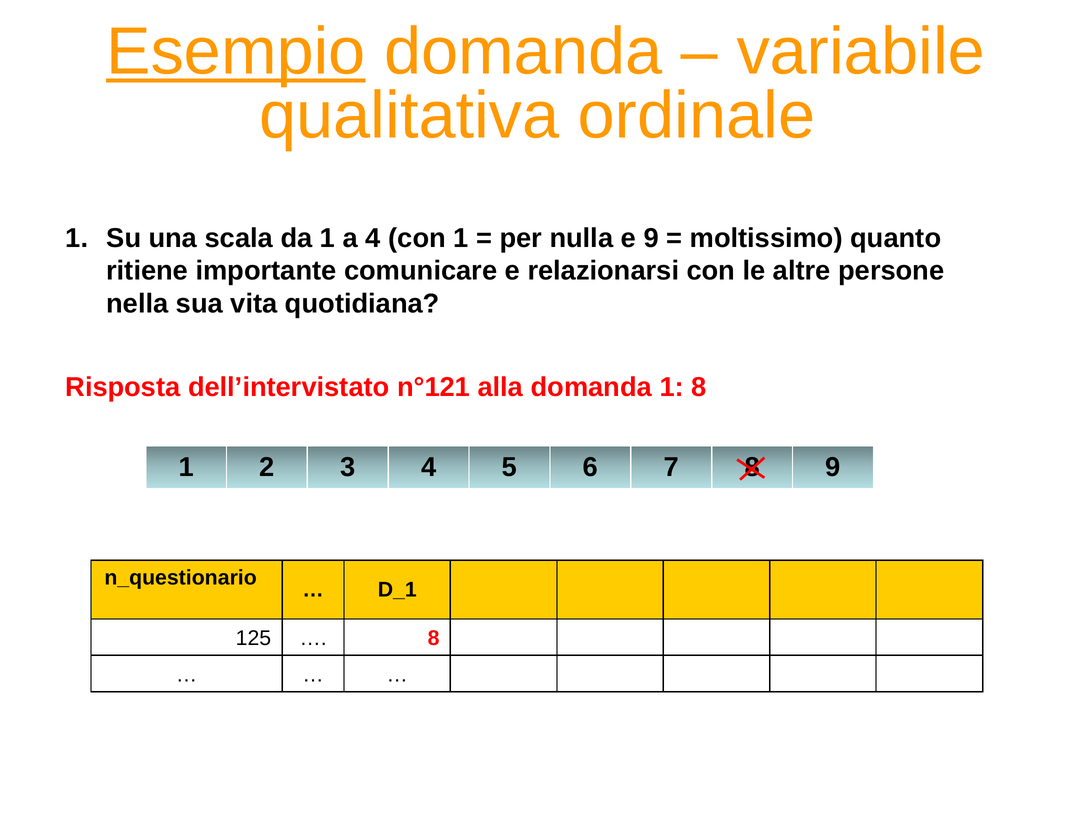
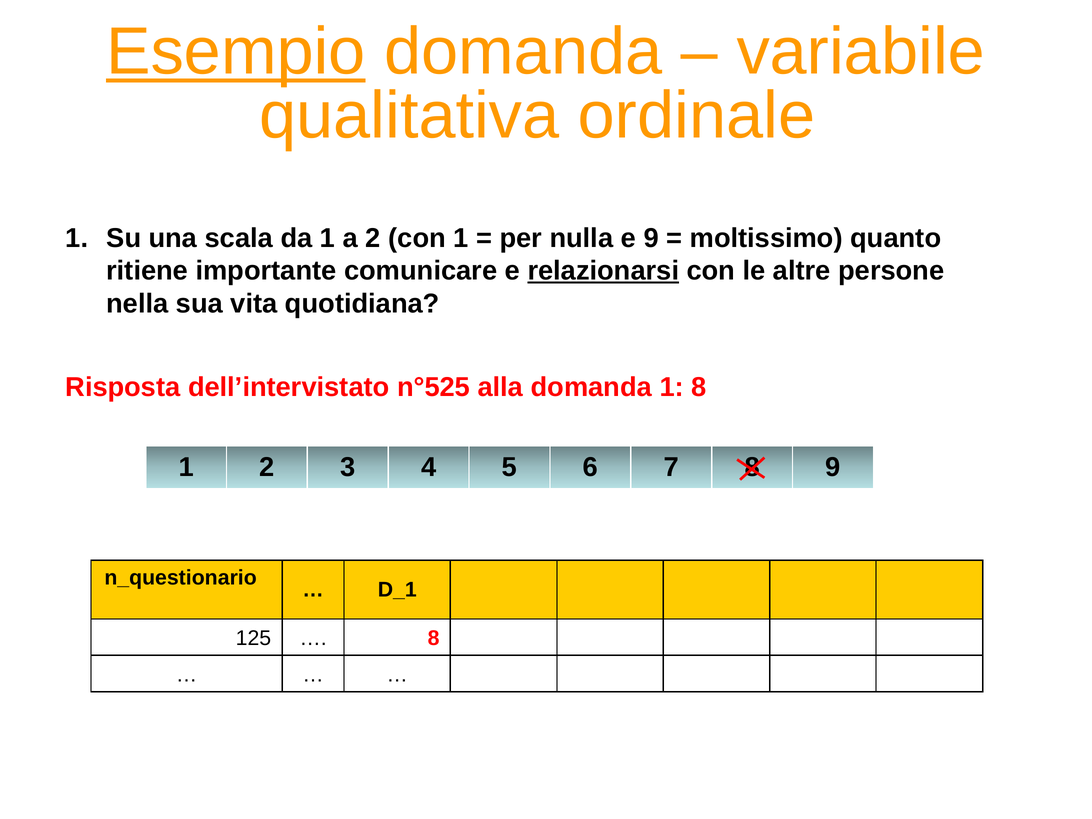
a 4: 4 -> 2 (373, 238)
relazionarsi underline: none -> present (603, 271)
n°121: n°121 -> n°525 (434, 387)
